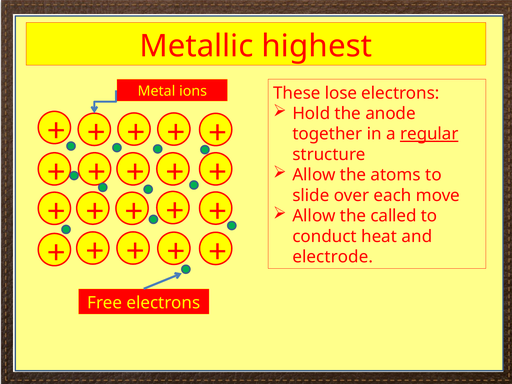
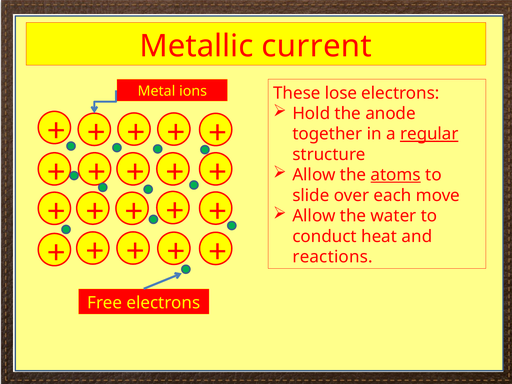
highest: highest -> current (317, 46)
atoms underline: none -> present (396, 175)
called: called -> water (393, 216)
electrode: electrode -> reactions (333, 257)
